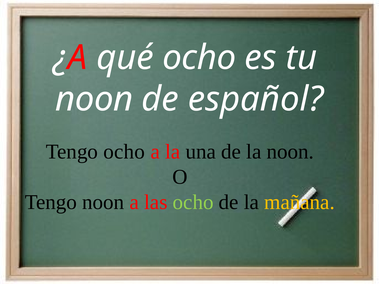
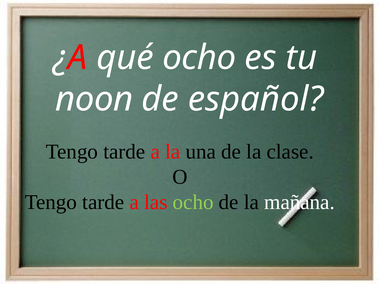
ocho: ocho -> tarde (124, 152)
la noon: noon -> clase (290, 152)
noon: noon -> tarde (103, 202)
mañana colour: yellow -> white (300, 202)
